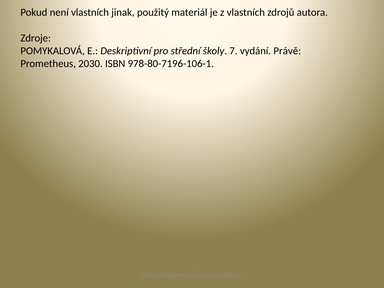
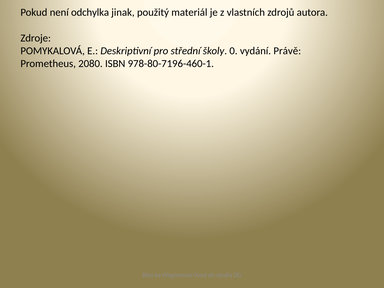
není vlastních: vlastních -> odchylka (90, 12)
7: 7 -> 0 (233, 51)
2030: 2030 -> 2080 (90, 64)
978-80-7196-106-1: 978-80-7196-106-1 -> 978-80-7196-460-1 (171, 64)
